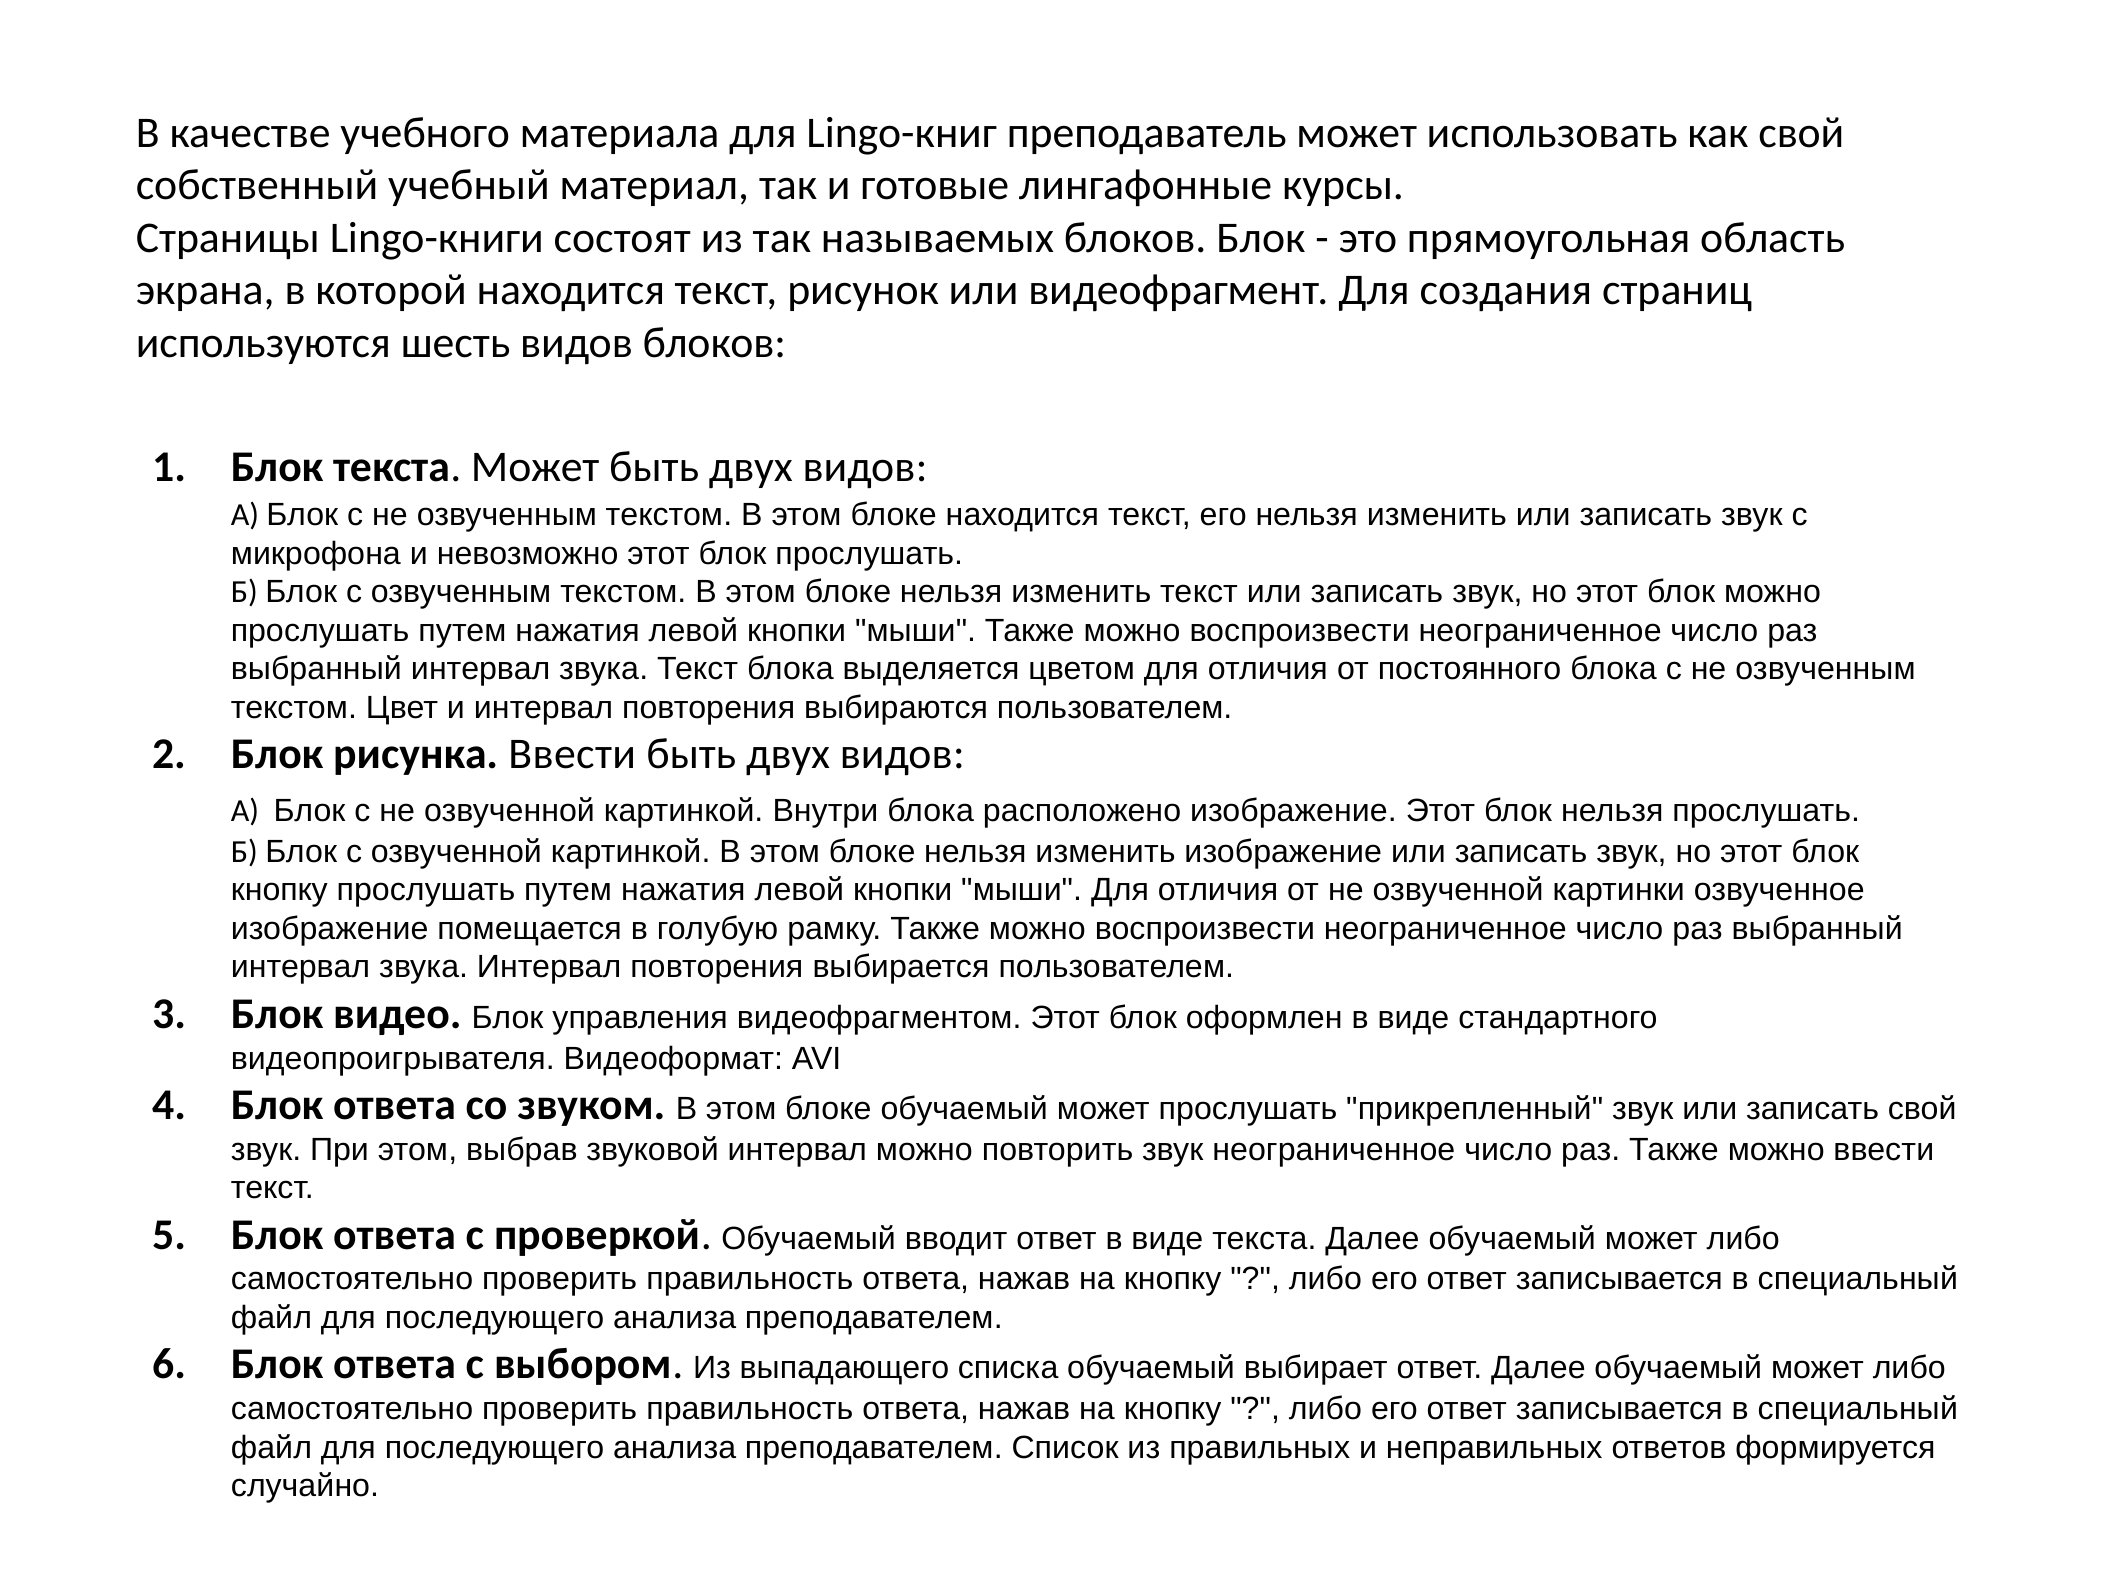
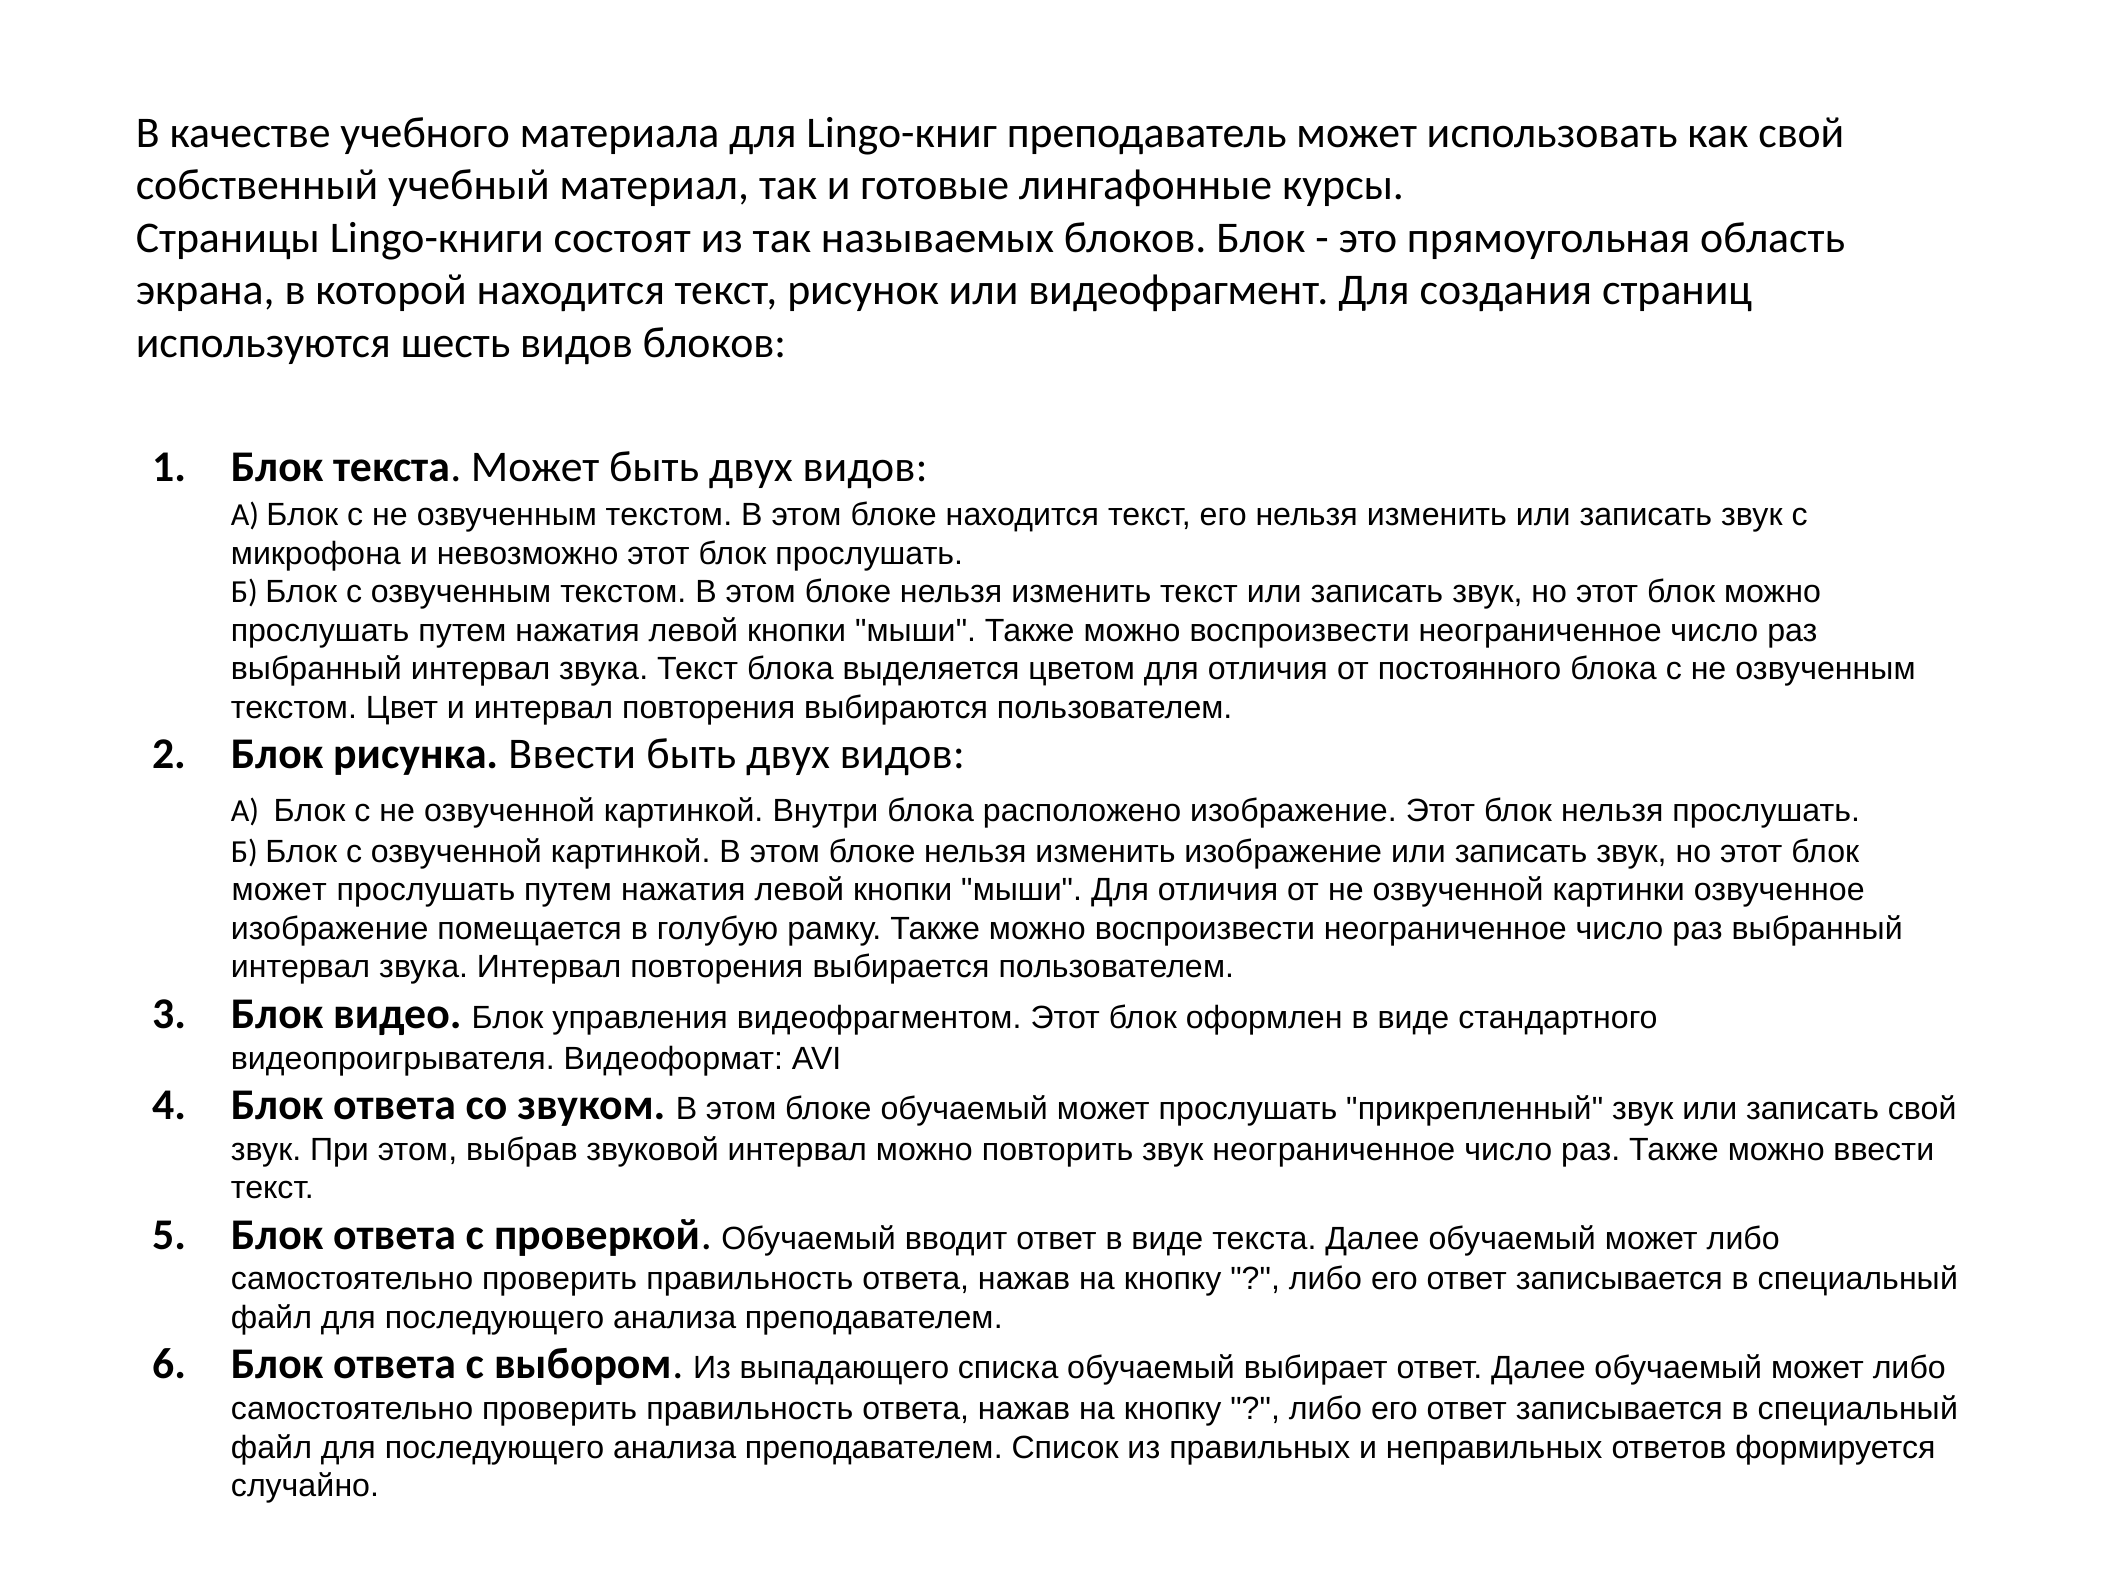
кнопку: кнопку -> может (279, 890)
